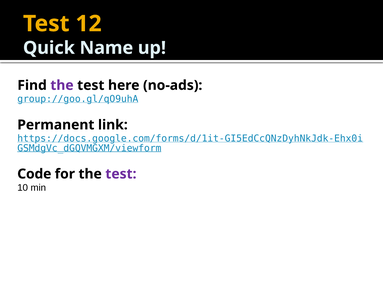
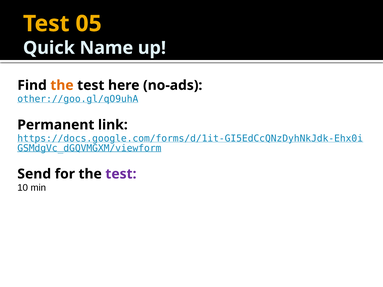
12: 12 -> 05 (89, 24)
the colour: purple -> orange (62, 85)
group://goo.gl/qO9uhA: group://goo.gl/qO9uhA -> other://goo.gl/qO9uhA (78, 99)
Code: Code -> Send (34, 174)
